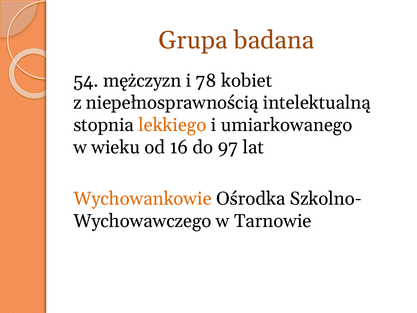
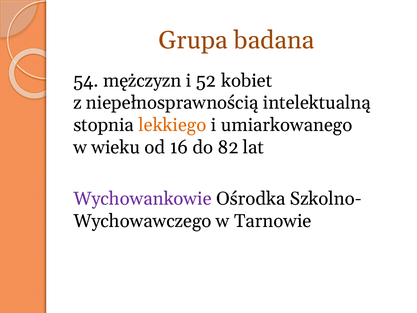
78: 78 -> 52 (206, 81)
97: 97 -> 82 (228, 147)
Wychowankowie colour: orange -> purple (142, 199)
